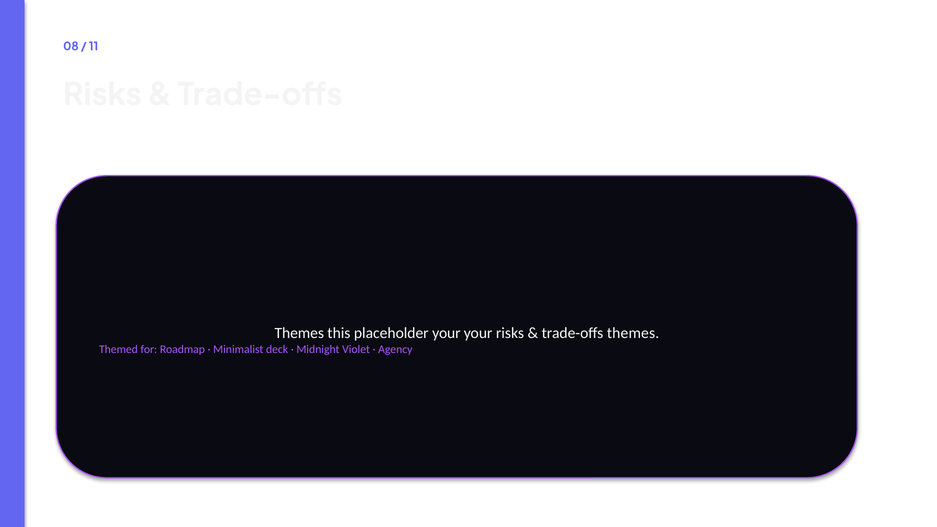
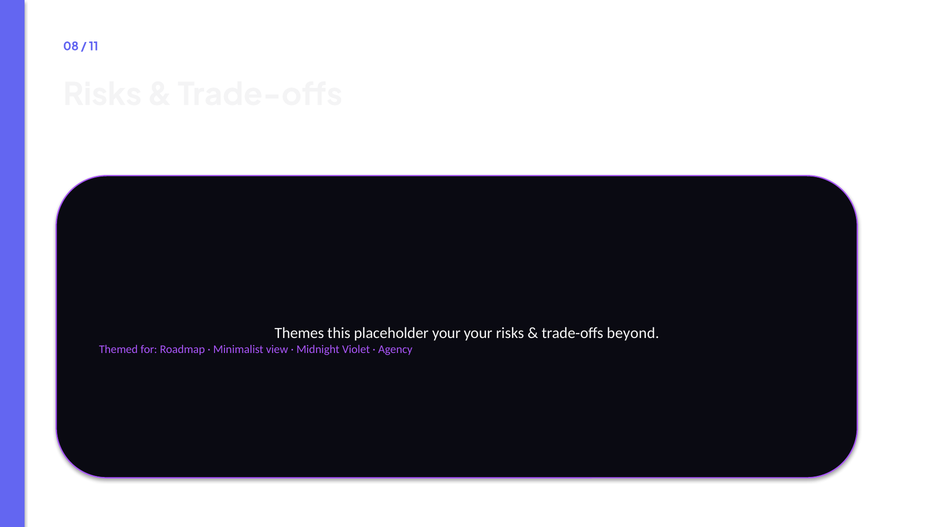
themes: themes -> beyond (633, 333)
deck: deck -> view (277, 349)
